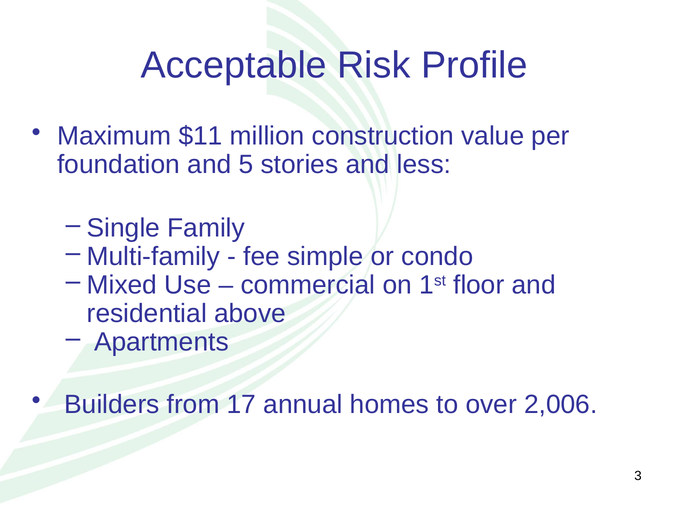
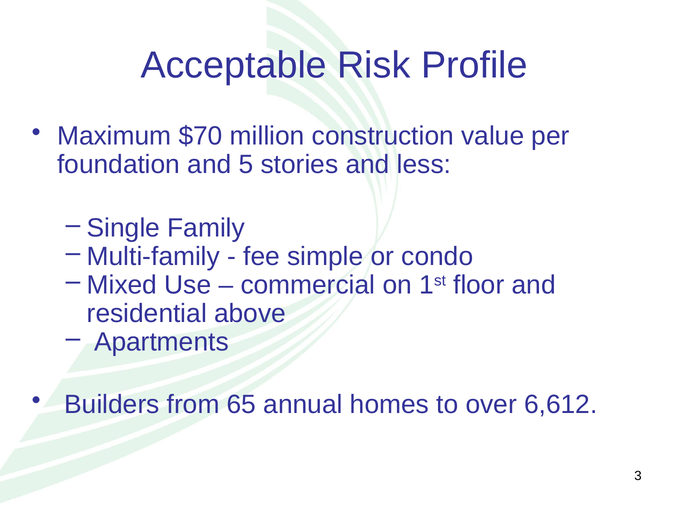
$11: $11 -> $70 (201, 136)
17: 17 -> 65 (241, 405)
2,006: 2,006 -> 6,612 (561, 405)
